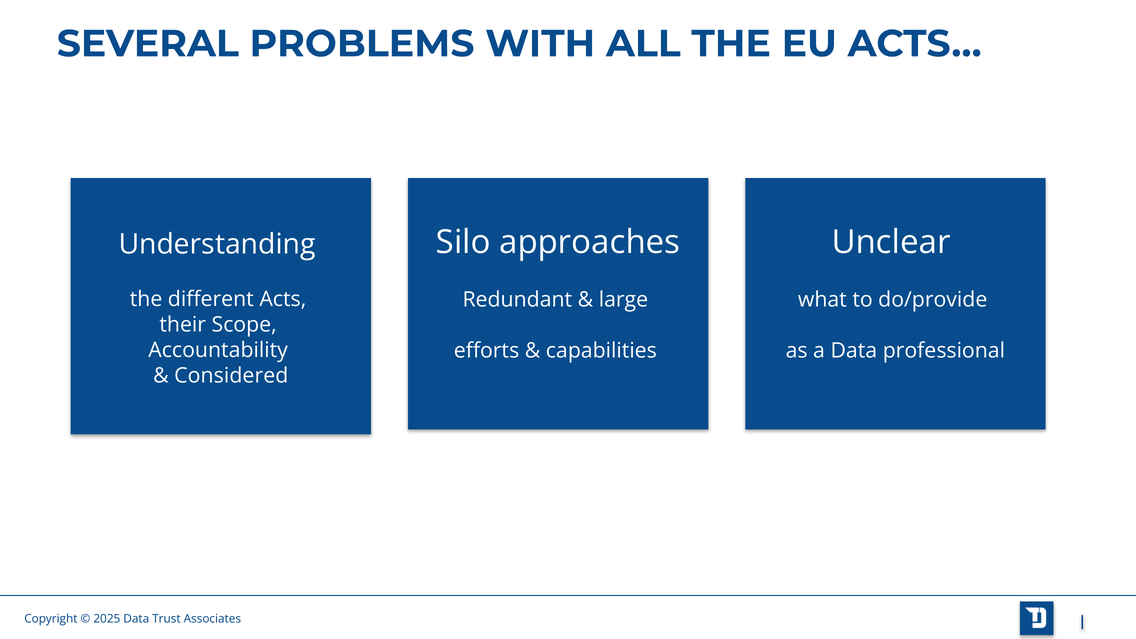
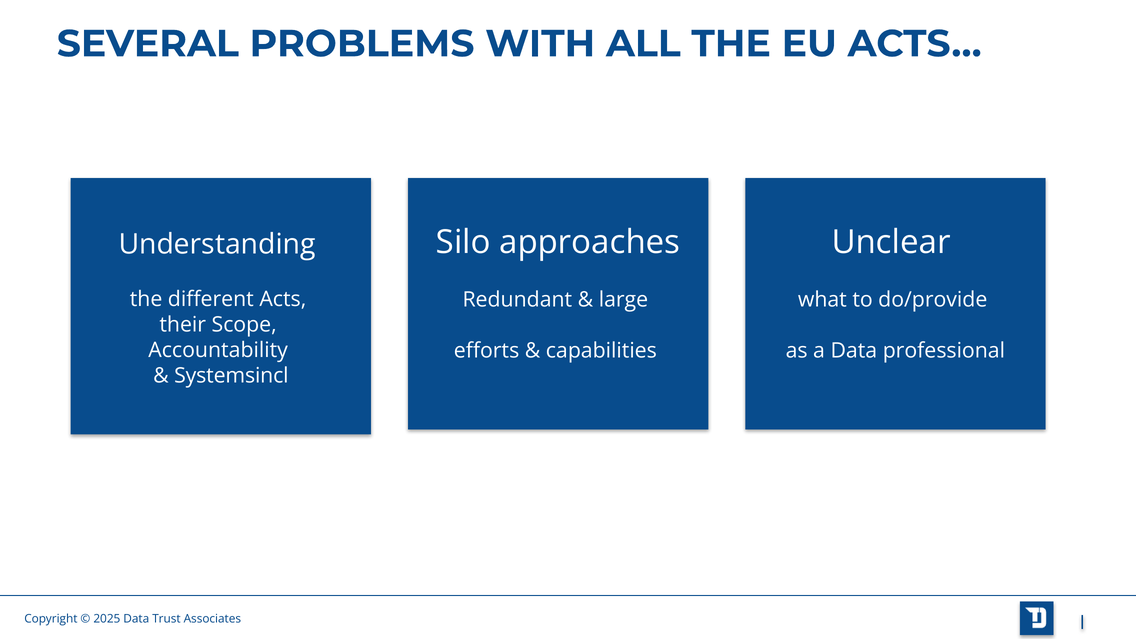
Considered: Considered -> Systemsincl (231, 376)
